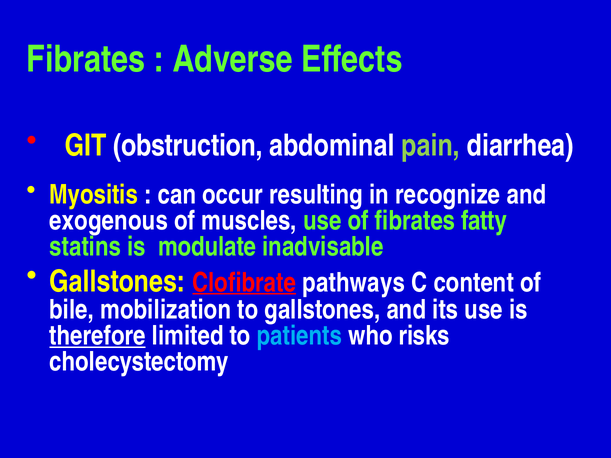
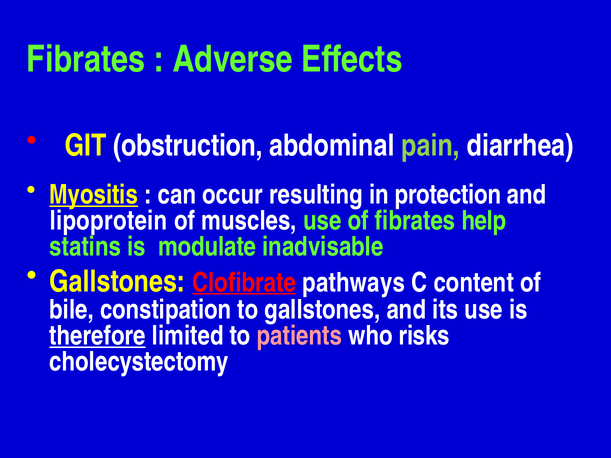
Myositis underline: none -> present (94, 195)
recognize: recognize -> protection (448, 195)
exogenous: exogenous -> lipoprotein (109, 221)
fatty: fatty -> help (484, 221)
mobilization: mobilization -> constipation (166, 310)
patients colour: light blue -> pink (299, 336)
